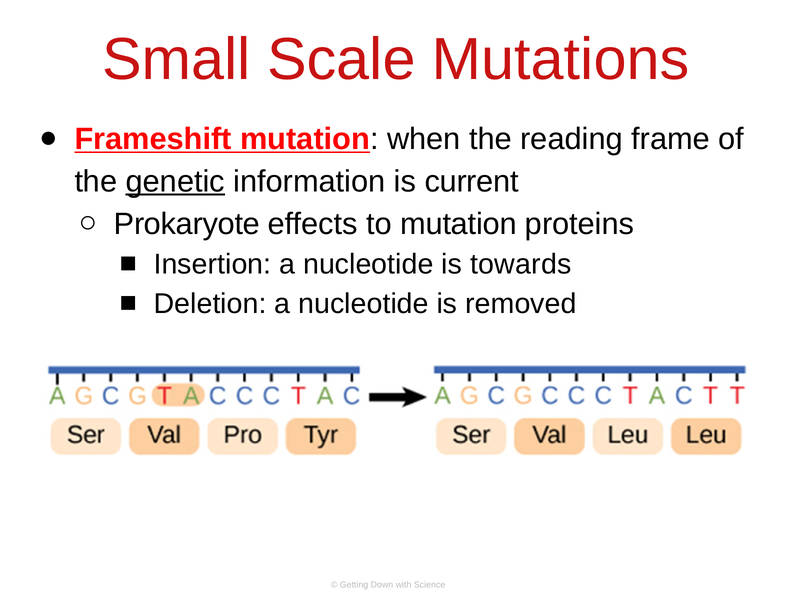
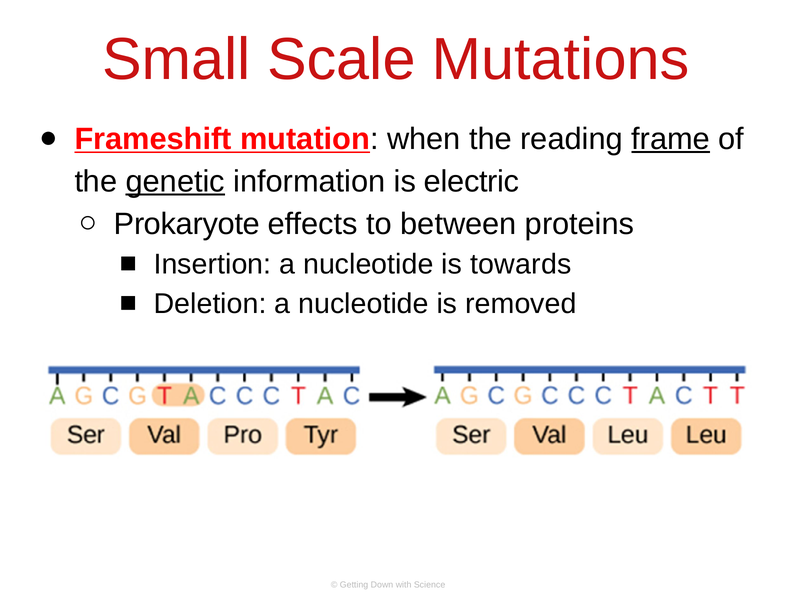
frame underline: none -> present (671, 139)
current: current -> electric (472, 181)
to mutation: mutation -> between (458, 224)
